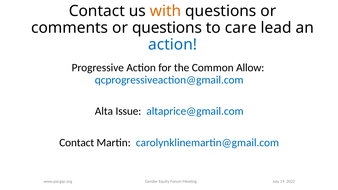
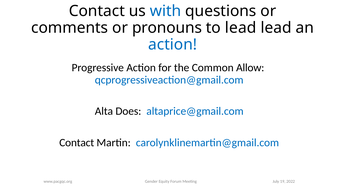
with colour: orange -> blue (166, 11)
or questions: questions -> pronouns (167, 28)
to care: care -> lead (241, 28)
Issue: Issue -> Does (128, 111)
